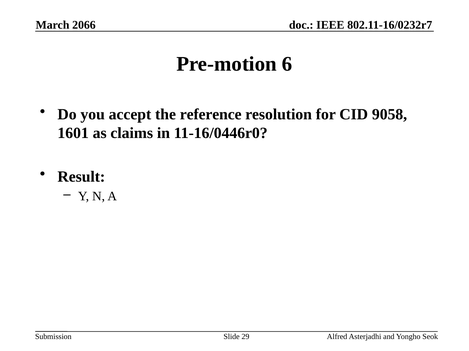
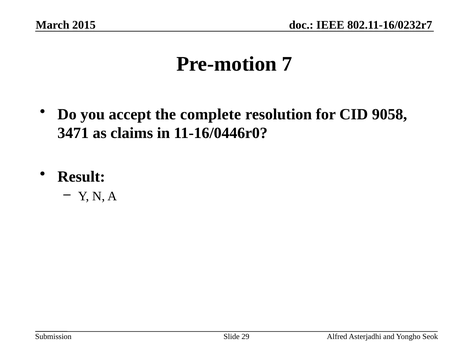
2066: 2066 -> 2015 (84, 25)
6: 6 -> 7 (287, 64)
reference: reference -> complete (211, 114)
1601: 1601 -> 3471 (73, 133)
